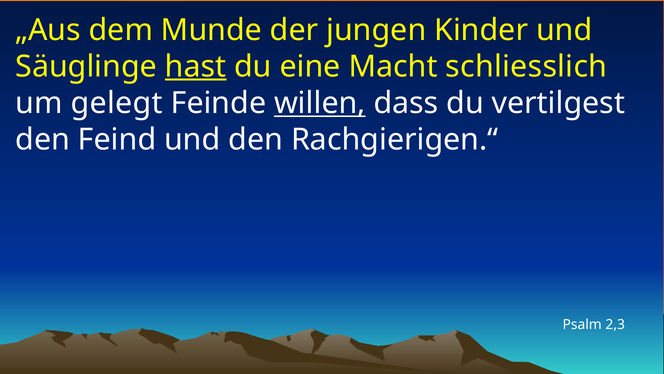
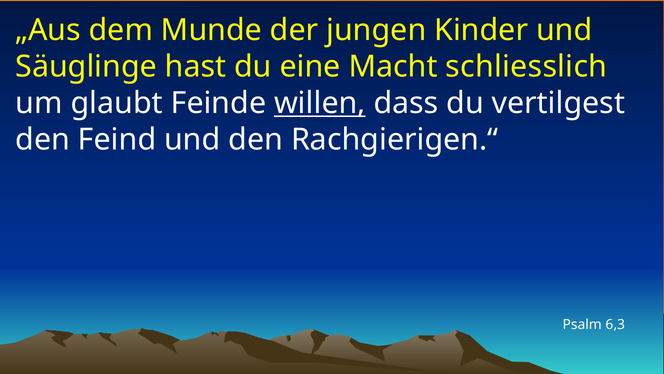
hast underline: present -> none (196, 66)
gelegt: gelegt -> glaubt (117, 103)
2,3: 2,3 -> 6,3 (615, 324)
